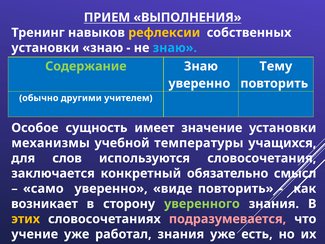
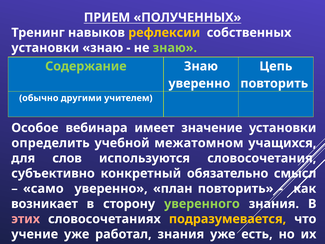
ВЫПОЛНЕНИЯ: ВЫПОЛНЕНИЯ -> ПОЛУЧЕННЫХ (187, 17)
знаю colour: light blue -> light green (175, 48)
Тему: Тему -> Цепь (276, 66)
сущность: сущность -> вебинара (97, 128)
механизмы: механизмы -> определить (51, 143)
температуры: температуры -> межатомном (199, 143)
заключается: заключается -> субъективно (53, 173)
виде: виде -> план (173, 188)
этих colour: yellow -> pink (26, 219)
подразумевается colour: pink -> yellow (228, 219)
